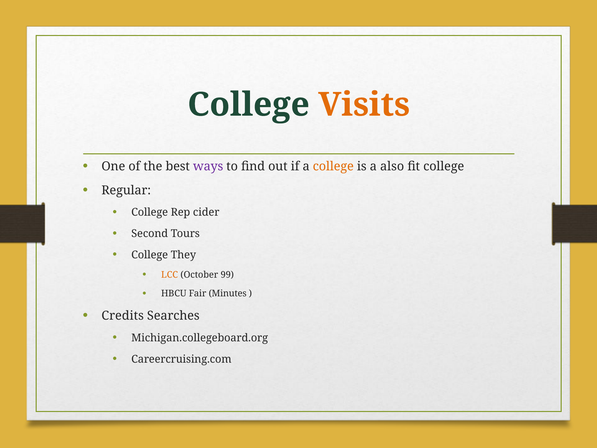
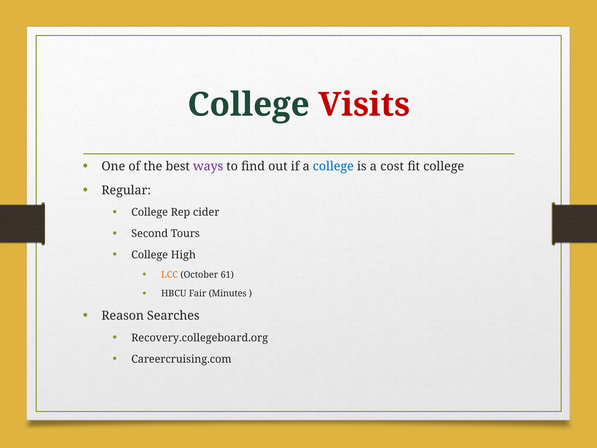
Visits colour: orange -> red (364, 105)
college colour: orange -> blue (333, 166)
also: also -> cost (392, 166)
They: They -> High (183, 255)
99: 99 -> 61 (227, 275)
Credits: Credits -> Reason (123, 316)
Michigan.collegeboard.org: Michigan.collegeboard.org -> Recovery.collegeboard.org (200, 338)
